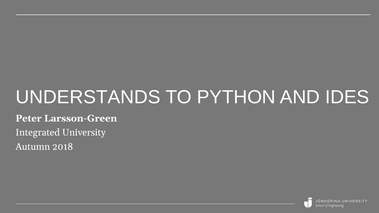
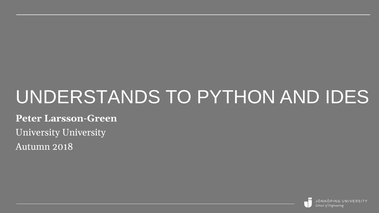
Integrated: Integrated -> University (38, 133)
